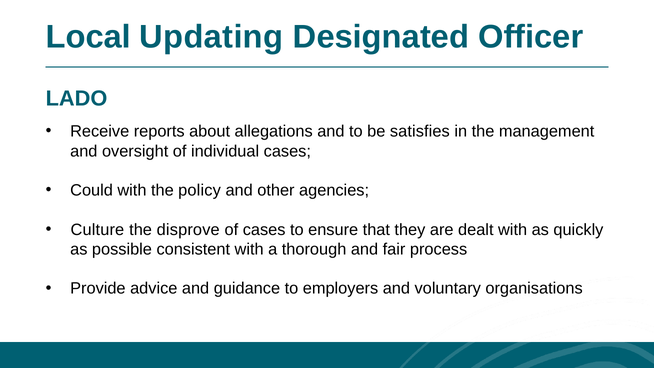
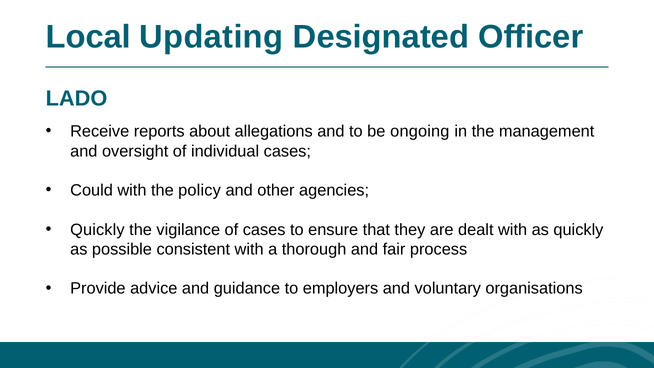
satisfies: satisfies -> ongoing (420, 131)
Culture: Culture -> Quickly (97, 230)
disprove: disprove -> vigilance (188, 230)
